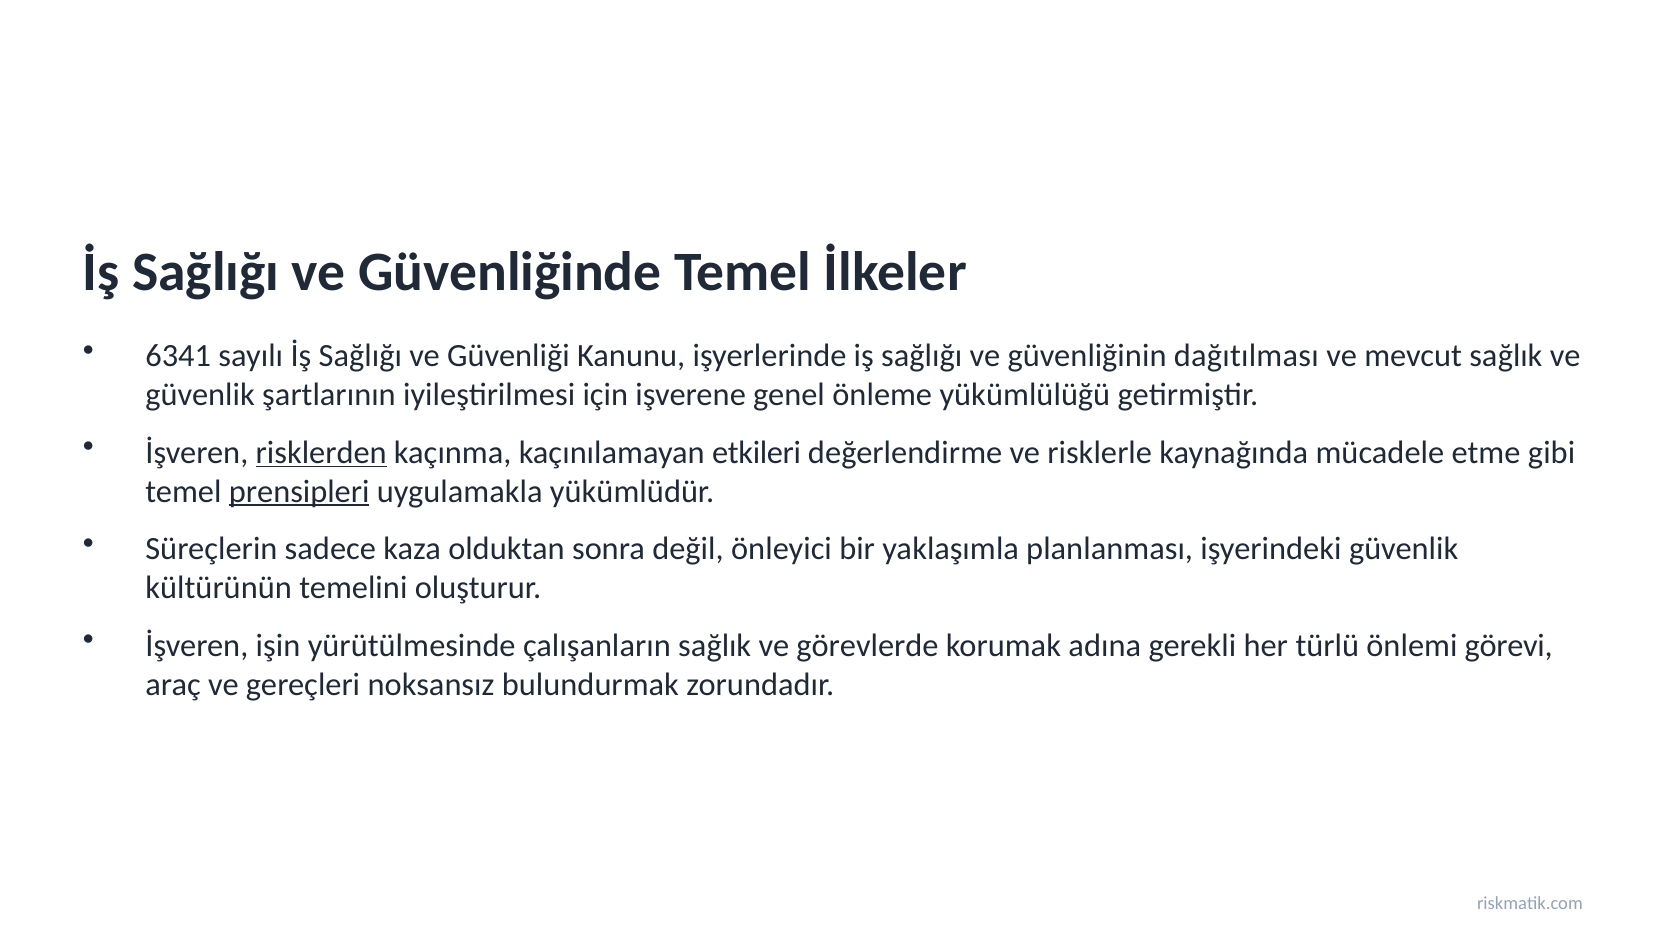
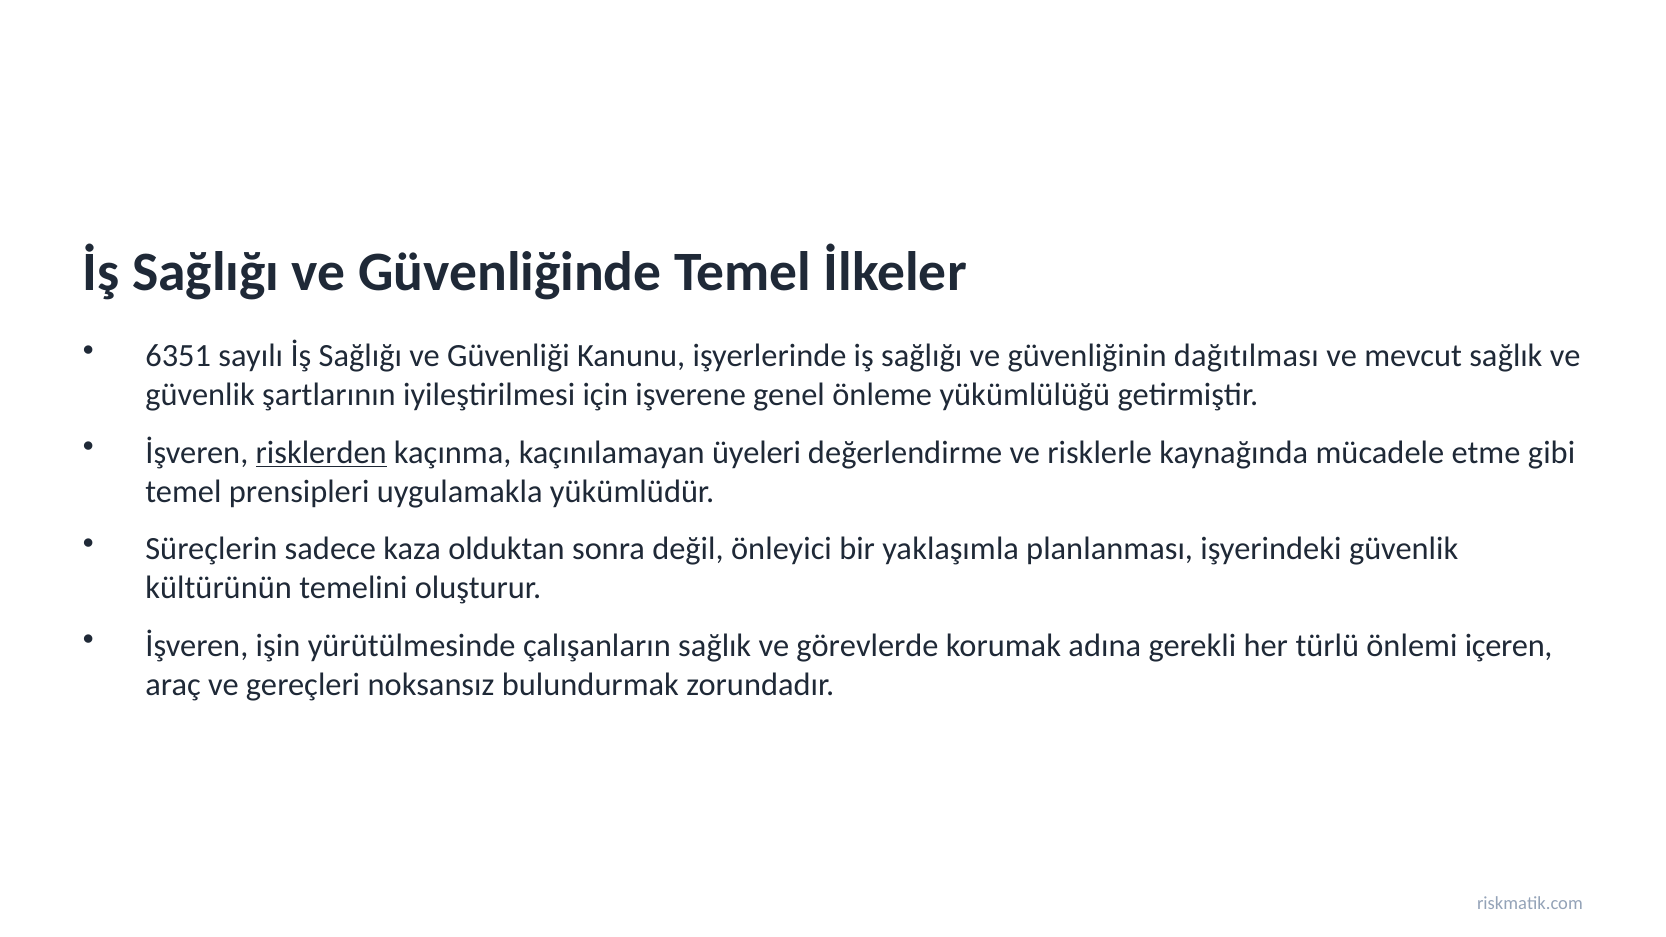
6341: 6341 -> 6351 (178, 356)
etkileri: etkileri -> üyeleri (757, 453)
prensipleri underline: present -> none (299, 492)
görevi: görevi -> içeren (1509, 645)
